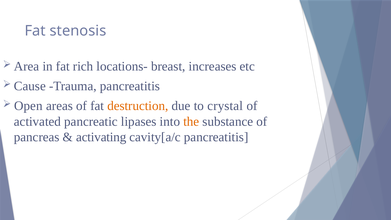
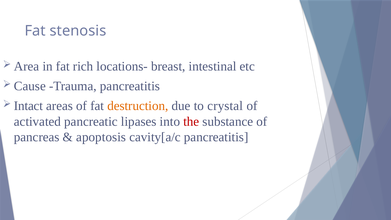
increases: increases -> intestinal (213, 66)
Open: Open -> Intact (28, 106)
the colour: orange -> red (191, 121)
activating: activating -> apoptosis (101, 137)
